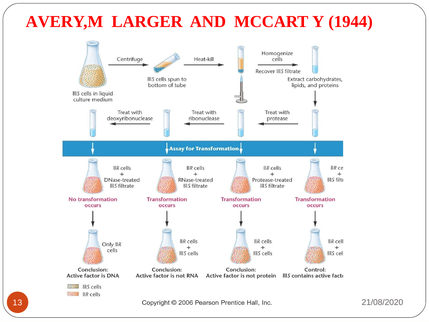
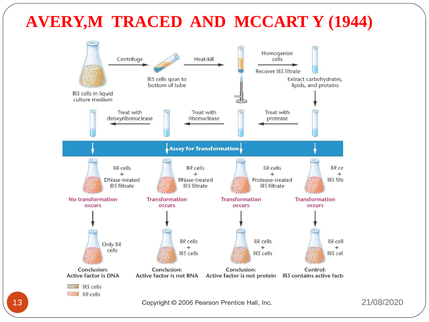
LARGER: LARGER -> TRACED (147, 22)
